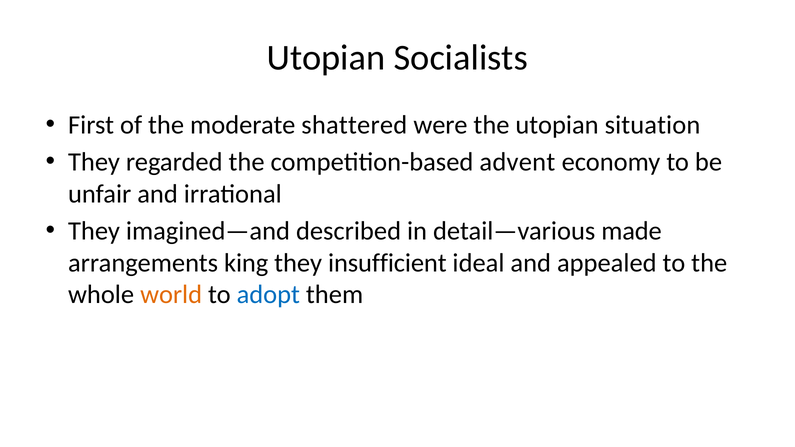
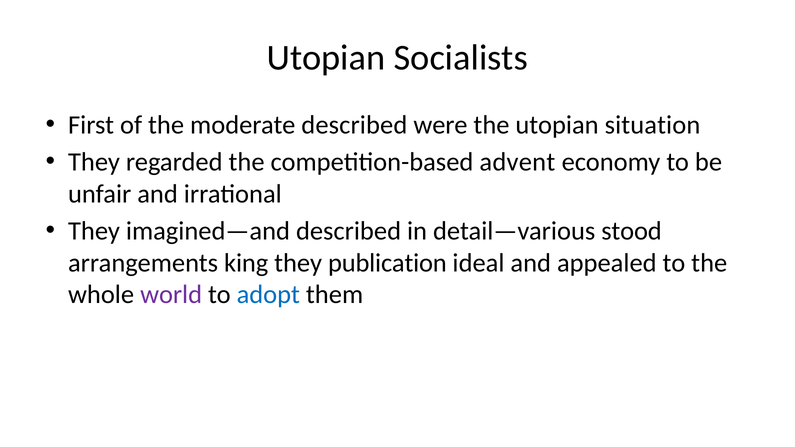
moderate shattered: shattered -> described (354, 125)
made: made -> stood (632, 231)
insufficient: insufficient -> publication (387, 263)
world colour: orange -> purple (171, 295)
